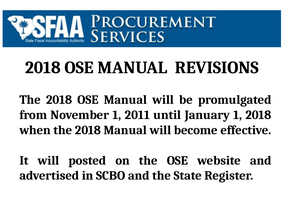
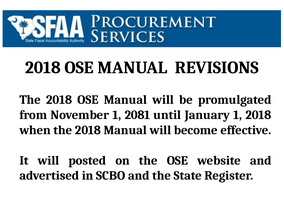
2011: 2011 -> 2081 (137, 115)
